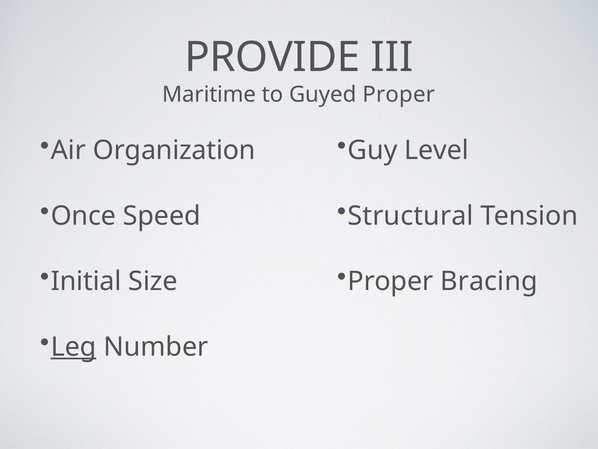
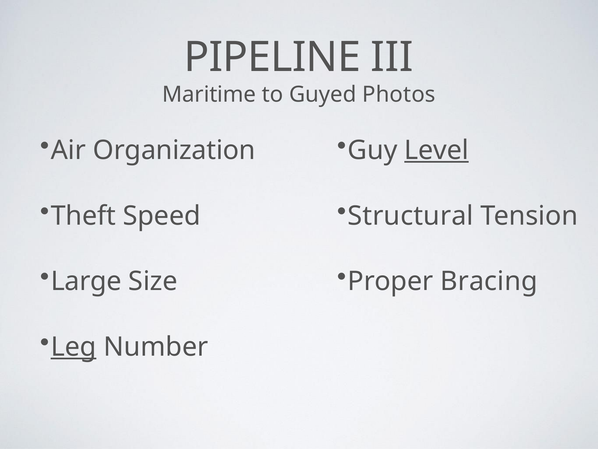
PROVIDE: PROVIDE -> PIPELINE (272, 57)
Guyed Proper: Proper -> Photos (399, 95)
Level underline: none -> present (437, 150)
Once: Once -> Theft (83, 216)
Initial: Initial -> Large (86, 281)
